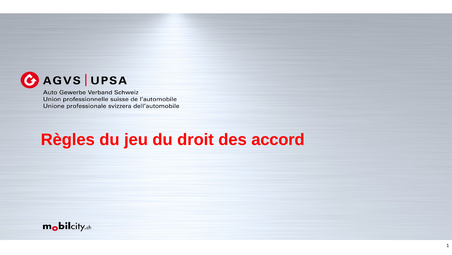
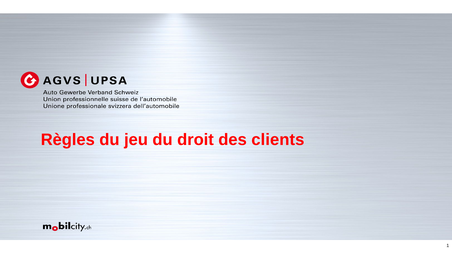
accord: accord -> clients (278, 139)
